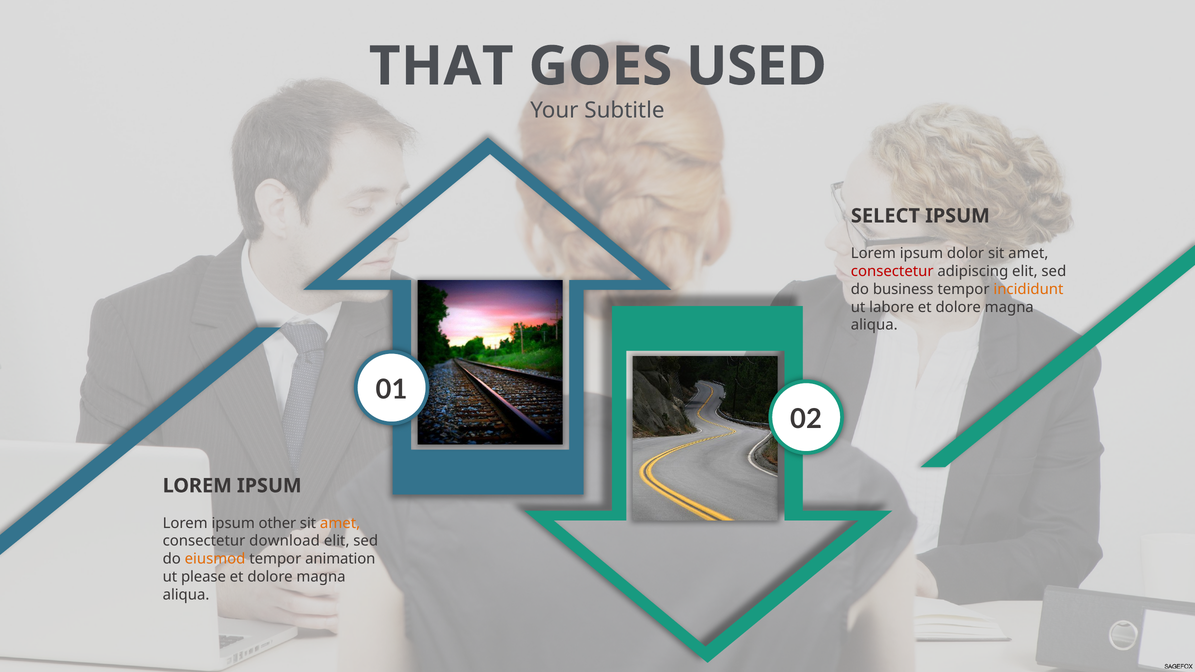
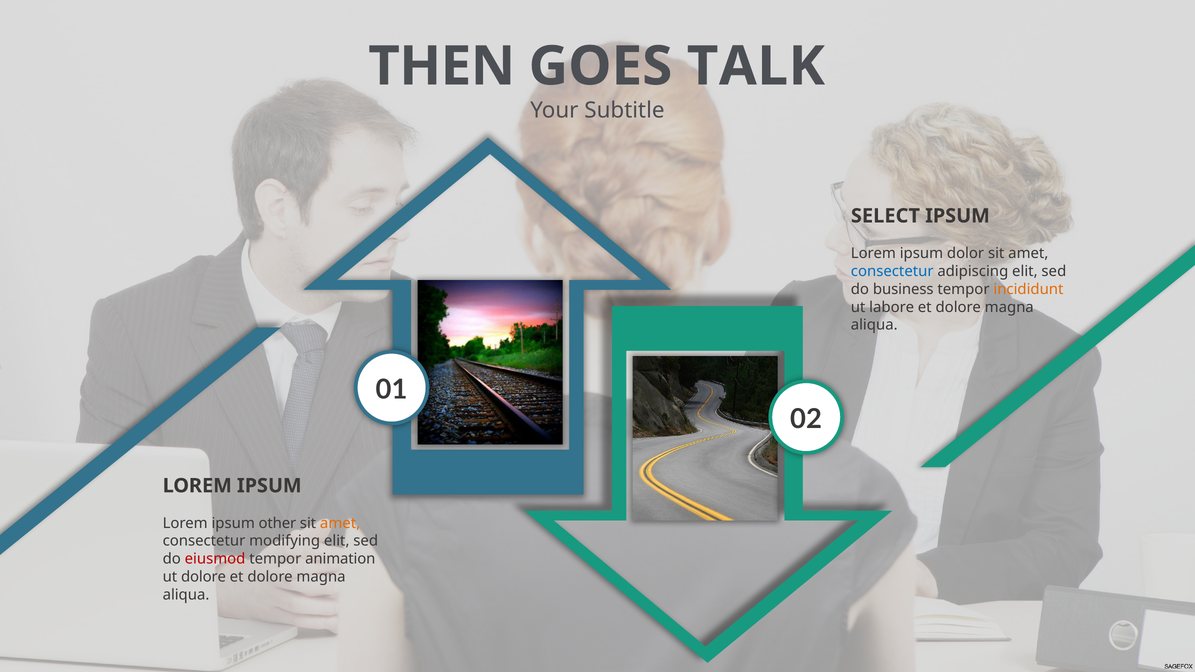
THAT: THAT -> THEN (442, 66)
USED: USED -> TALK (756, 66)
consectetur colour: red -> blue (892, 271)
download: download -> modifying (285, 541)
eiusmod colour: orange -> red (215, 559)
ut please: please -> dolore (204, 577)
